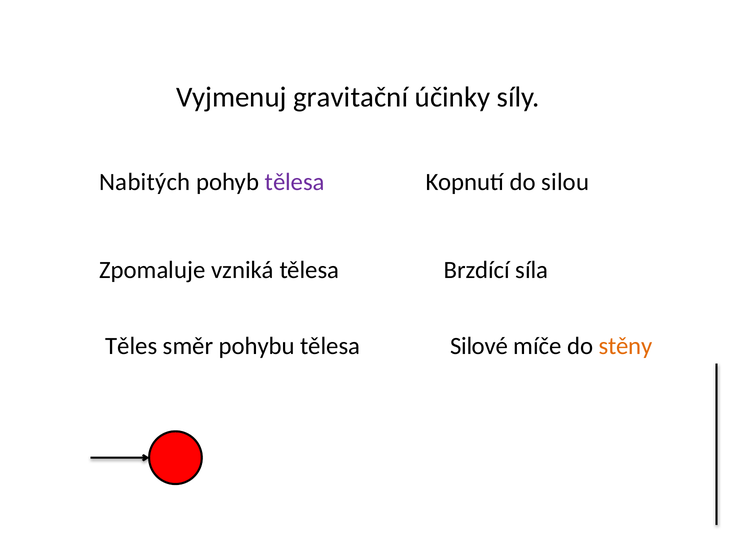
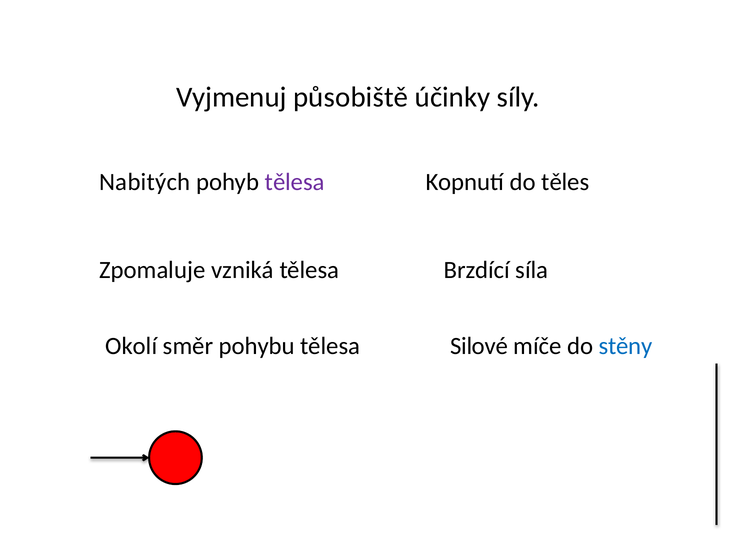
gravitační: gravitační -> působiště (351, 97)
silou: silou -> těles (565, 182)
Těles: Těles -> Okolí (131, 346)
stěny colour: orange -> blue (626, 346)
